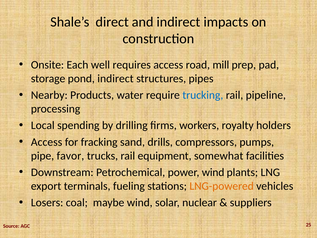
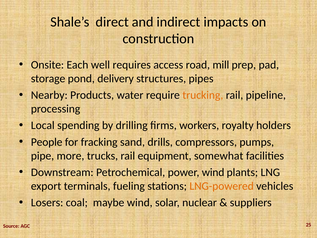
pond indirect: indirect -> delivery (116, 78)
trucking colour: blue -> orange (203, 95)
Access: Access -> People (47, 142)
favor: favor -> more (70, 156)
